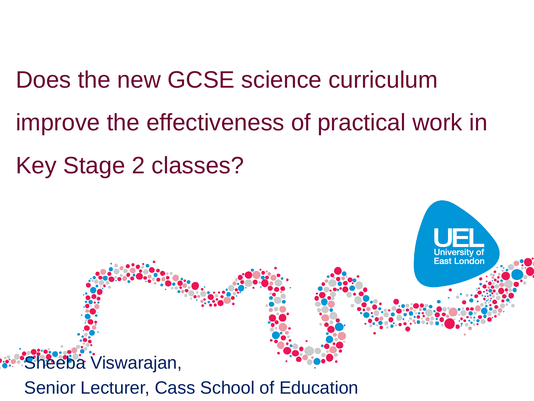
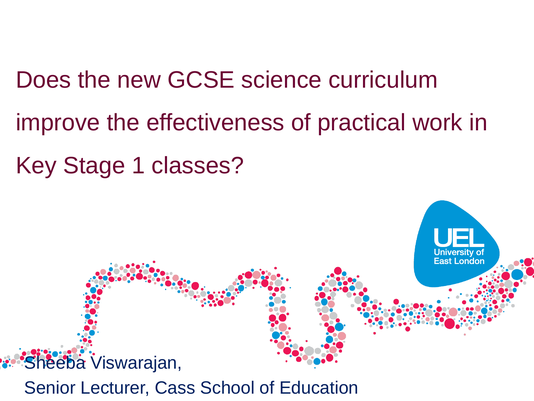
2: 2 -> 1 (138, 165)
